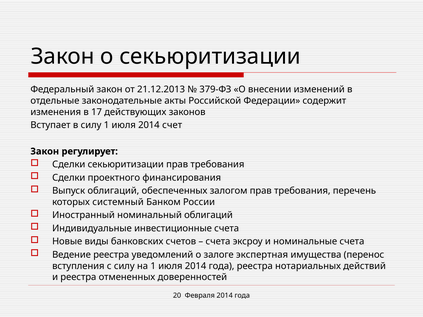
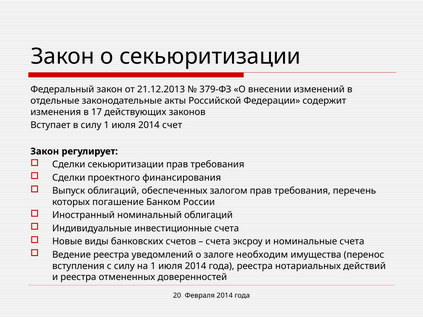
системный: системный -> погашение (118, 202)
экспертная: экспертная -> необходим (262, 255)
